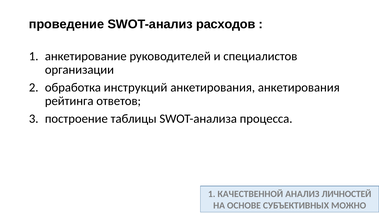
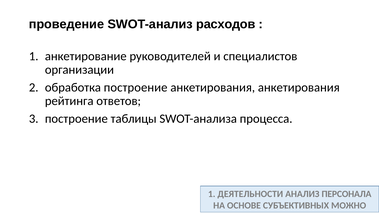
обработка инструкций: инструкций -> построение (136, 87)
КАЧЕСТВЕННОЙ: КАЧЕСТВЕННОЙ -> ДЕЯТЕЛЬНОСТИ (250, 194)
ЛИЧНОСТЕЙ: ЛИЧНОСТЕЙ -> ПЕРСОНАЛА (346, 194)
